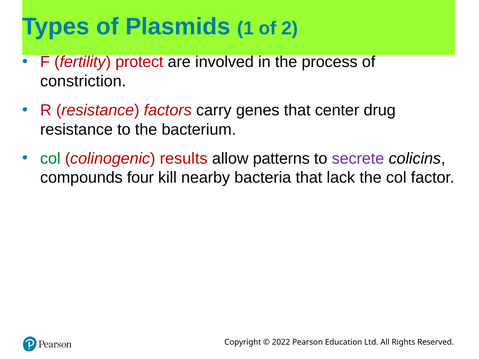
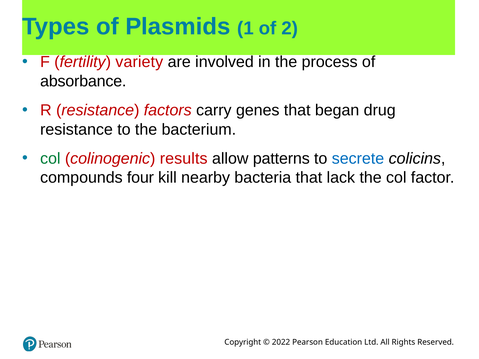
protect: protect -> variety (139, 62)
constriction: constriction -> absorbance (83, 81)
center: center -> began (337, 110)
secrete colour: purple -> blue (358, 159)
